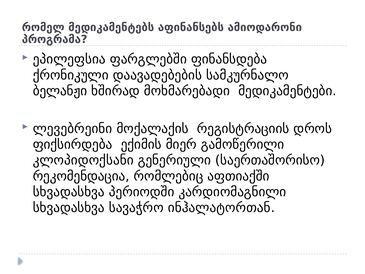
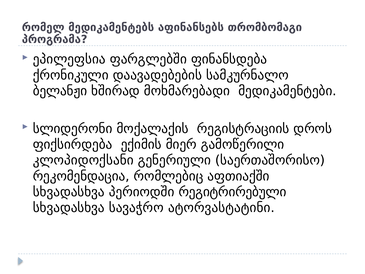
ამიოდარონი: ამიოდარონი -> თრომბომაგი (265, 27)
ლევებრეინი: ლევებრეინი -> სლიდერონი (73, 129)
კარდიომაგნილი: კარდიომაგნილი -> რეგიტრირებული (232, 192)
ინჰალატორთან: ინჰალატორთან -> ატორვასტატინი (221, 208)
